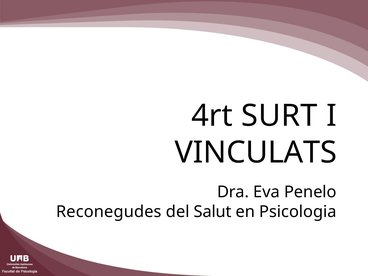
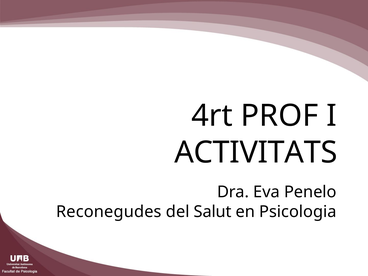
SURT: SURT -> PROF (279, 116)
VINCULATS: VINCULATS -> ACTIVITATS (256, 153)
